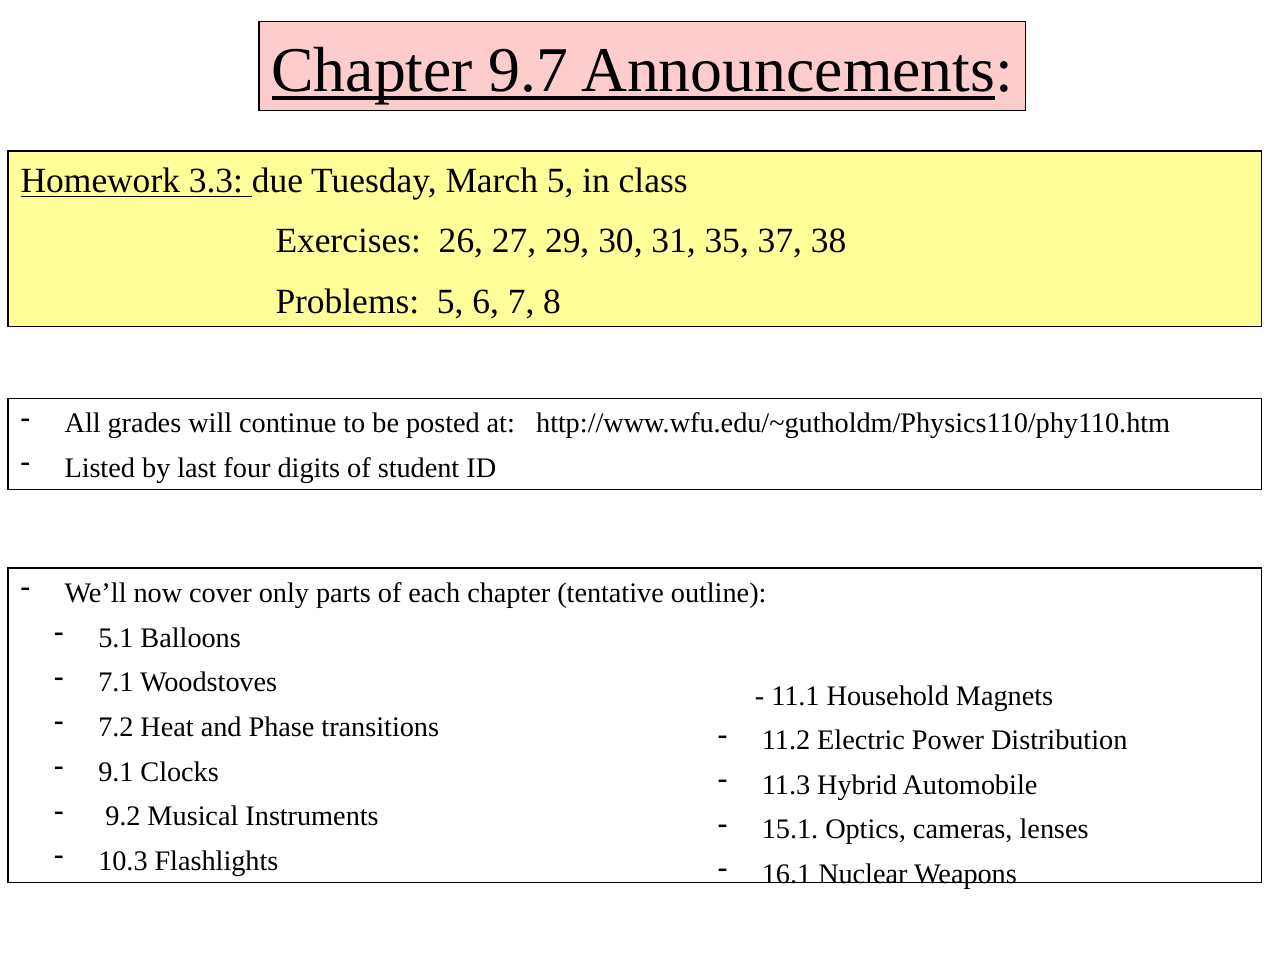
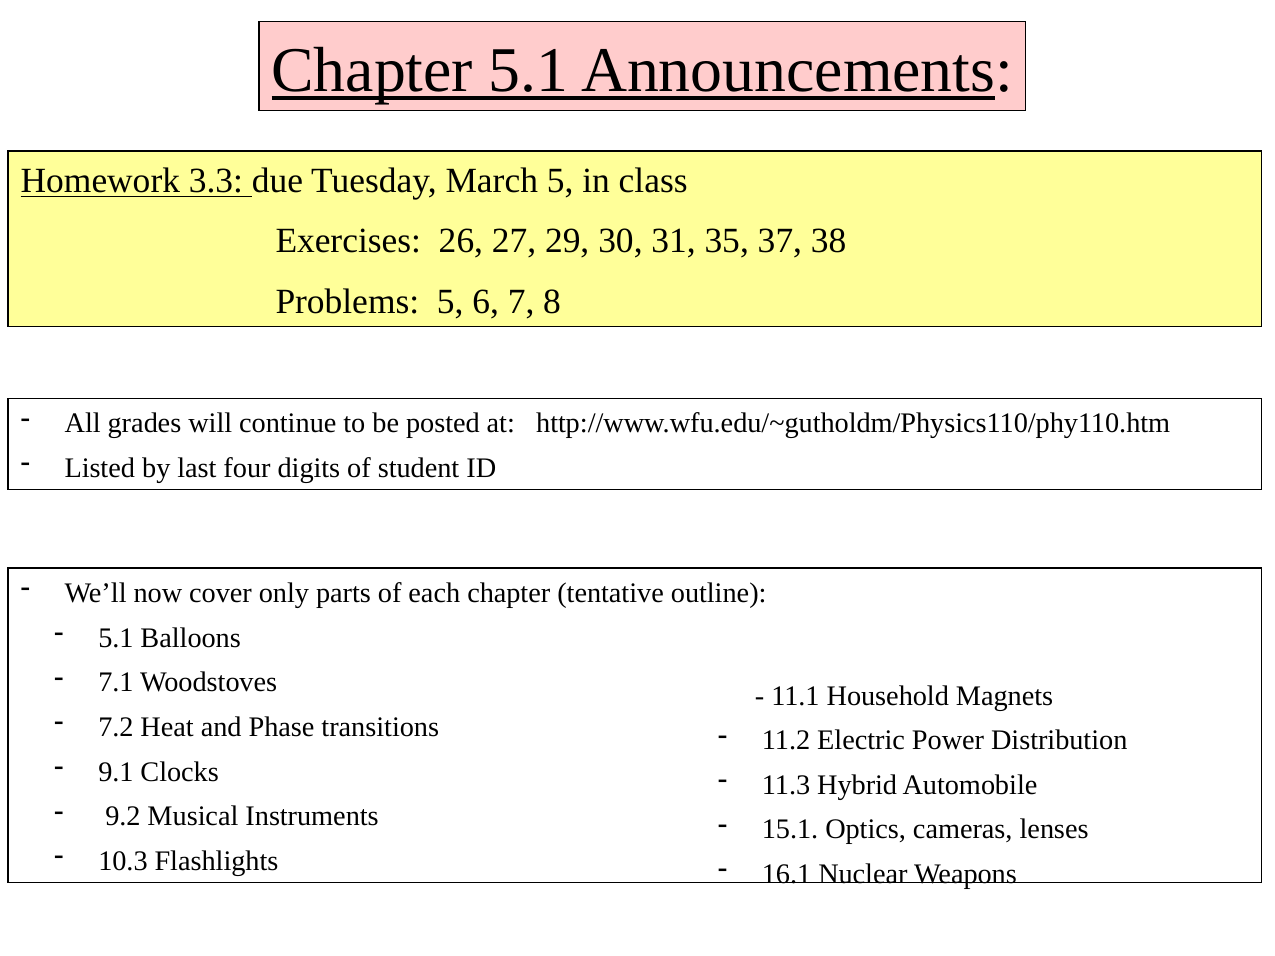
Chapter 9.7: 9.7 -> 5.1 (529, 70)
